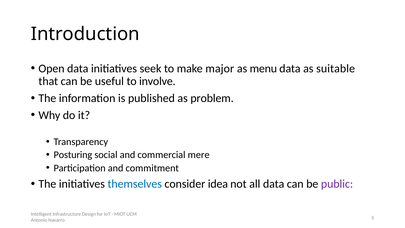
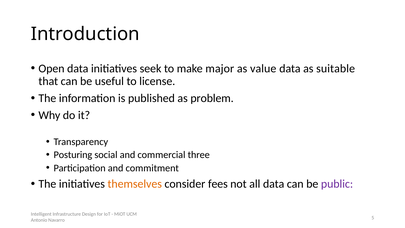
menu: menu -> value (263, 68)
involve: involve -> license (157, 81)
mere: mere -> three (199, 155)
themselves colour: blue -> orange (135, 184)
idea: idea -> fees (218, 184)
